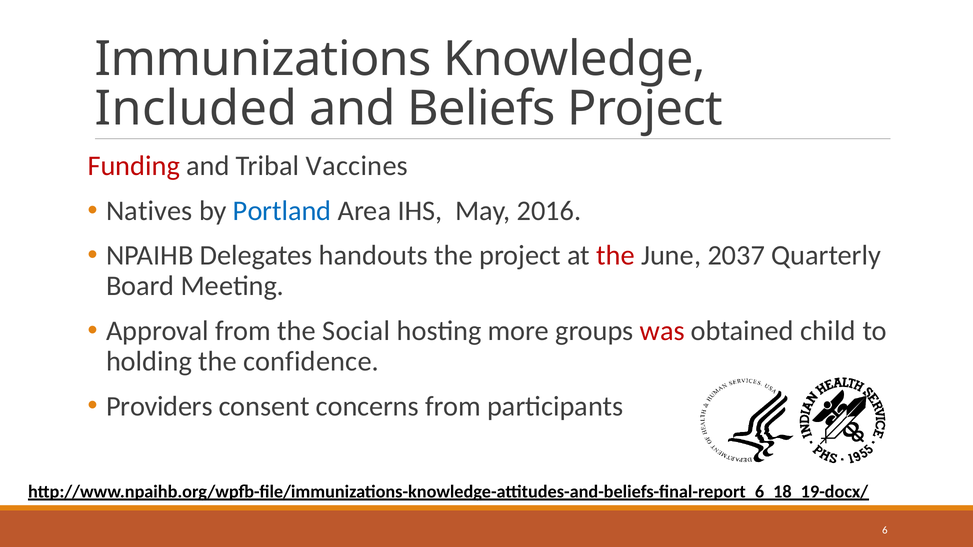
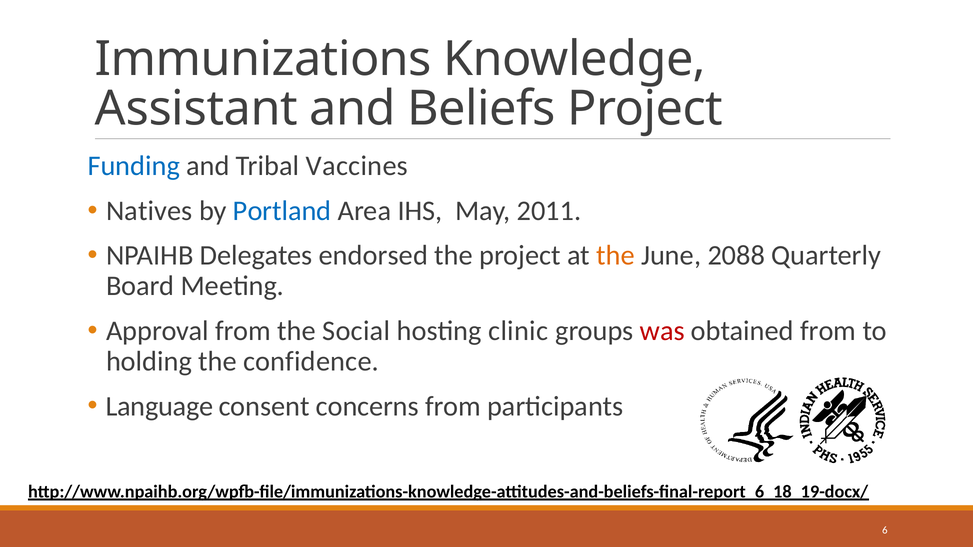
Included: Included -> Assistant (196, 109)
Funding colour: red -> blue (134, 166)
2016: 2016 -> 2011 (549, 211)
handouts: handouts -> endorsed (373, 256)
the colour: red -> orange (616, 256)
2037: 2037 -> 2088 (736, 256)
more: more -> clinic (518, 331)
obtained child: child -> from (828, 331)
Providers: Providers -> Language (159, 406)
